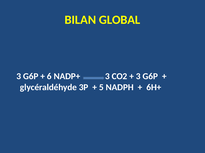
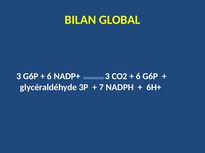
3: 3 -> 6 (138, 77)
5: 5 -> 7 (101, 88)
